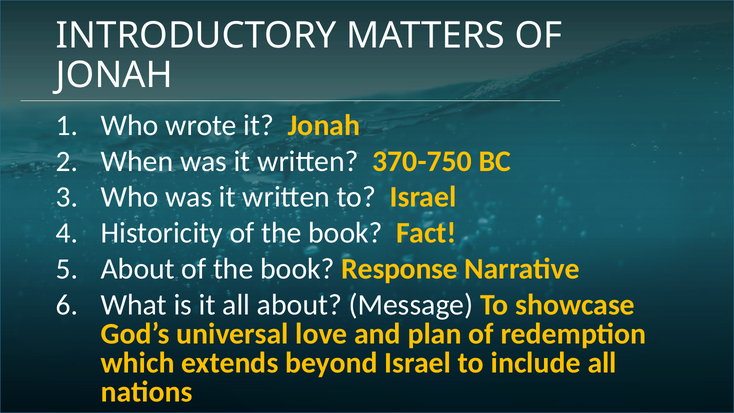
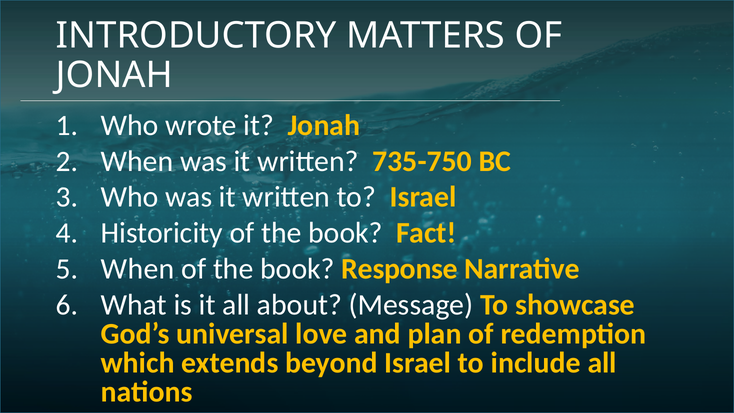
370-750: 370-750 -> 735-750 (422, 161)
About: About -> When (138, 269)
